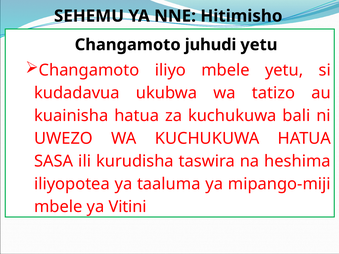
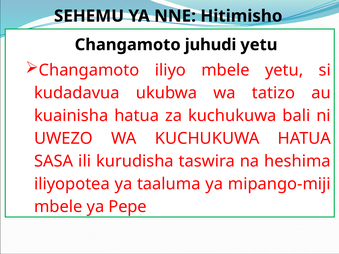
Vitini: Vitini -> Pepe (128, 207)
